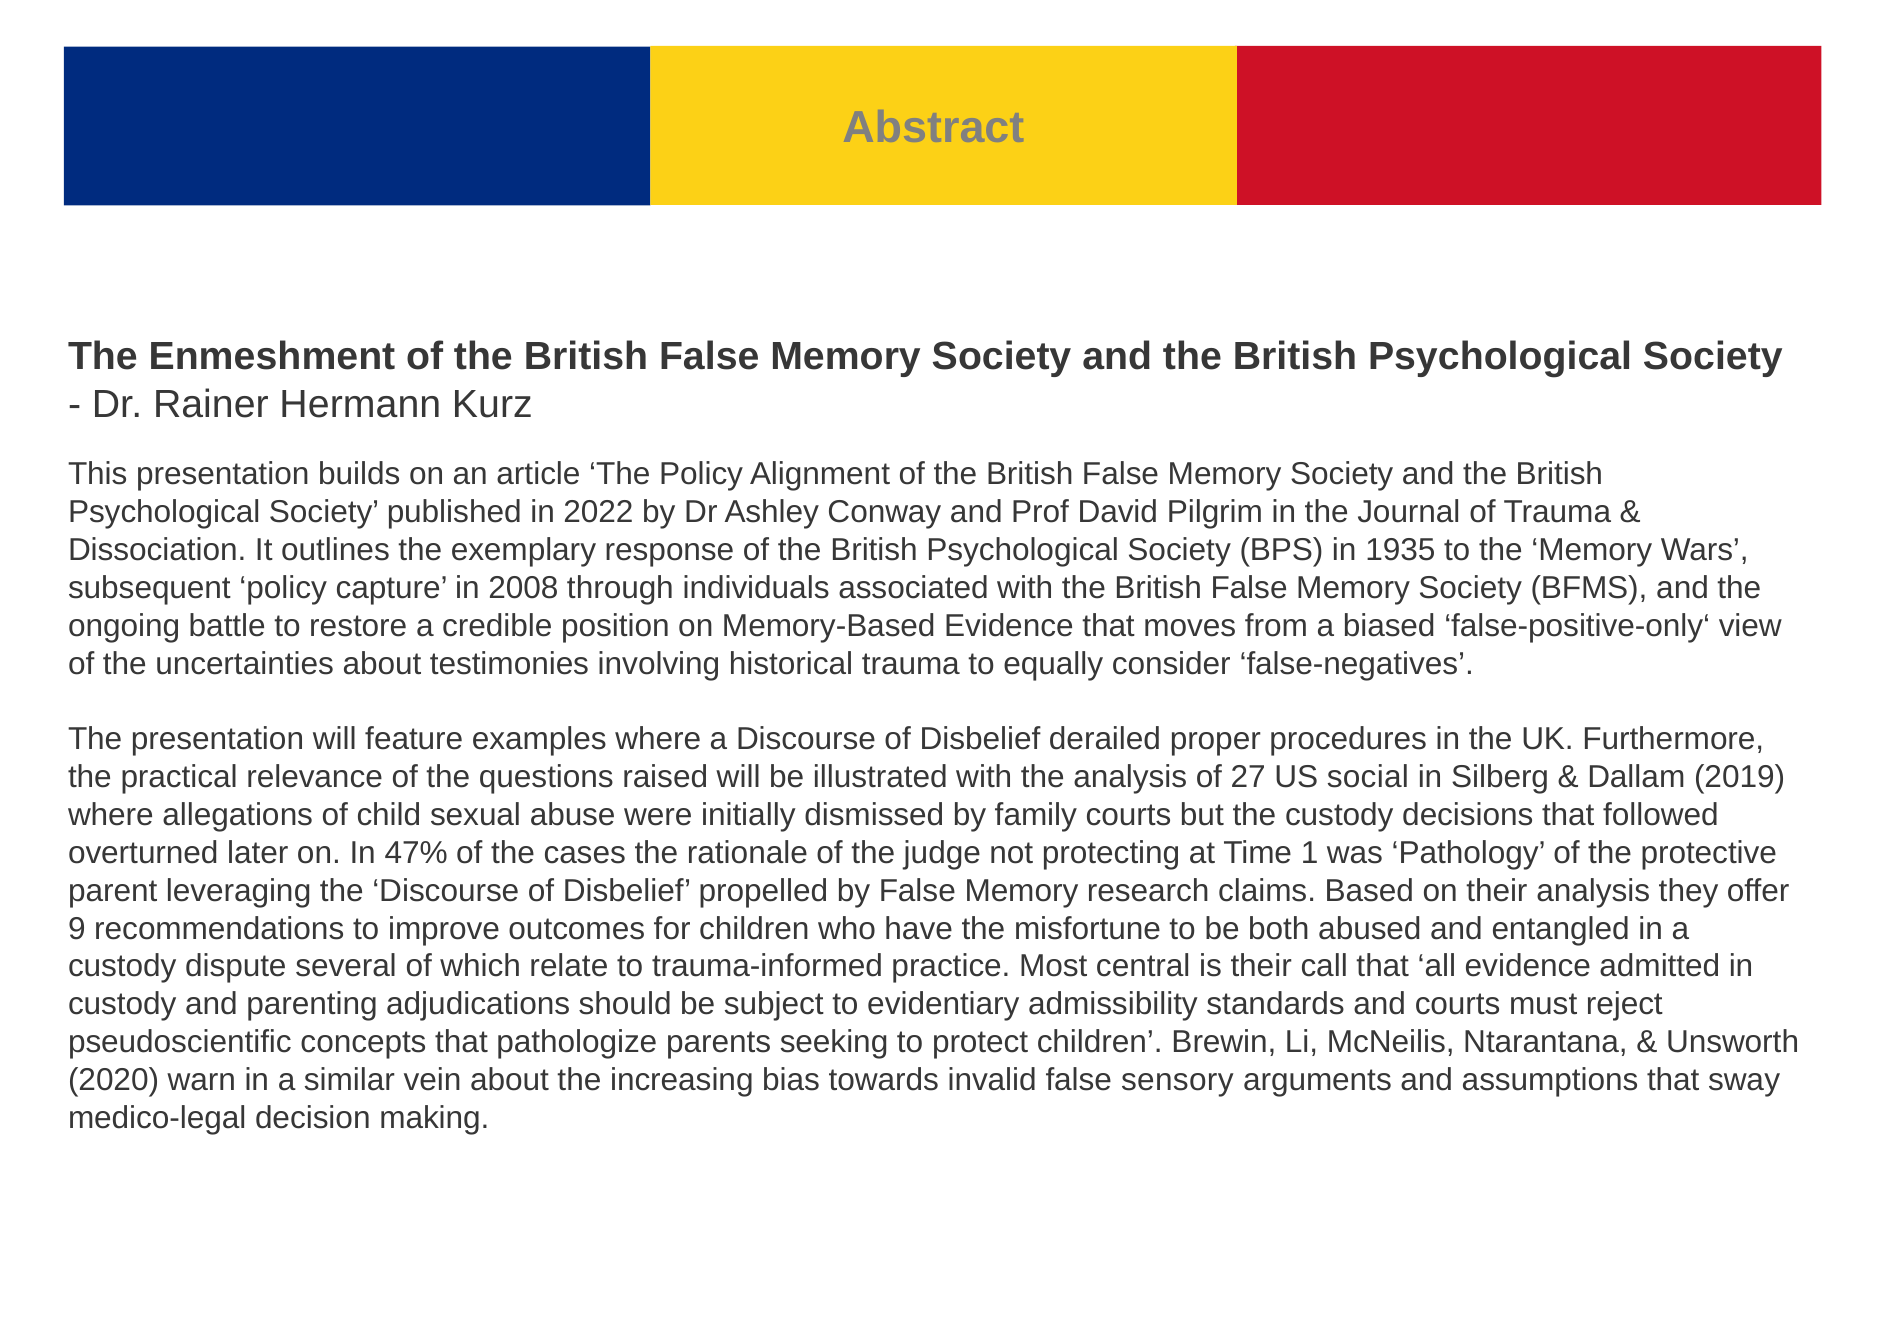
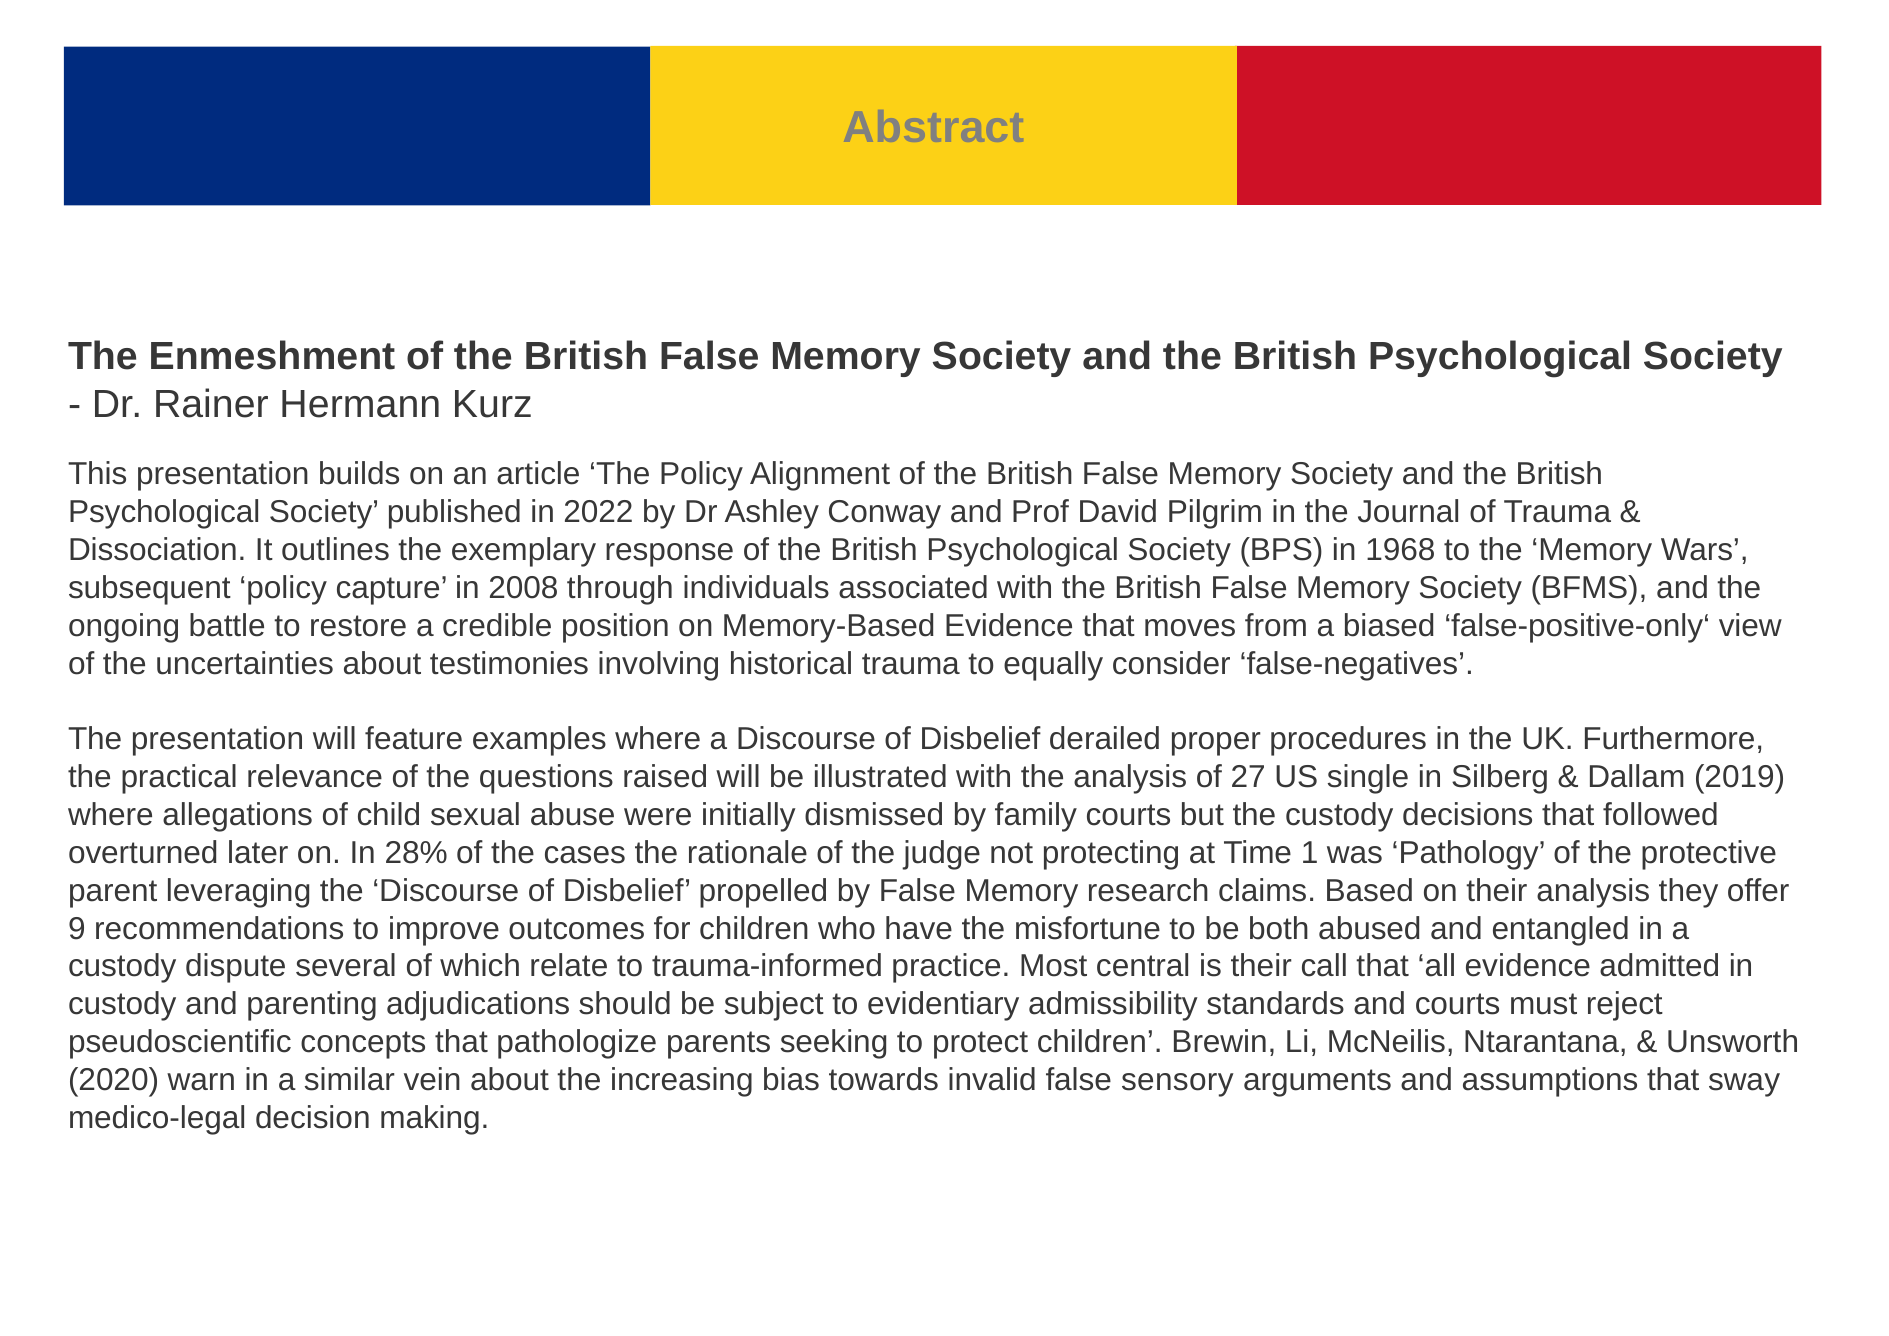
1935: 1935 -> 1968 (1400, 550)
social: social -> single (1368, 777)
47%: 47% -> 28% (416, 853)
